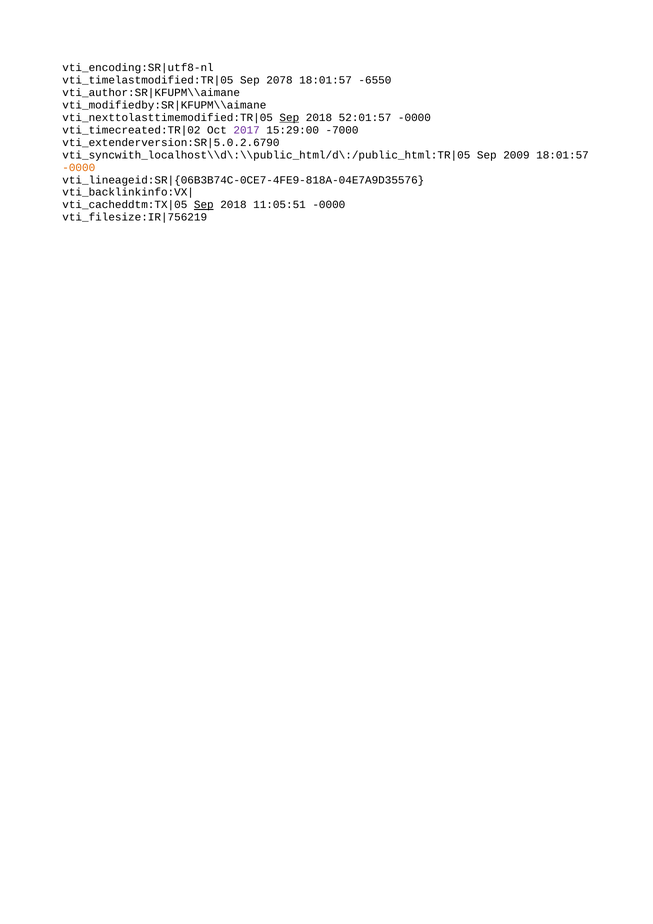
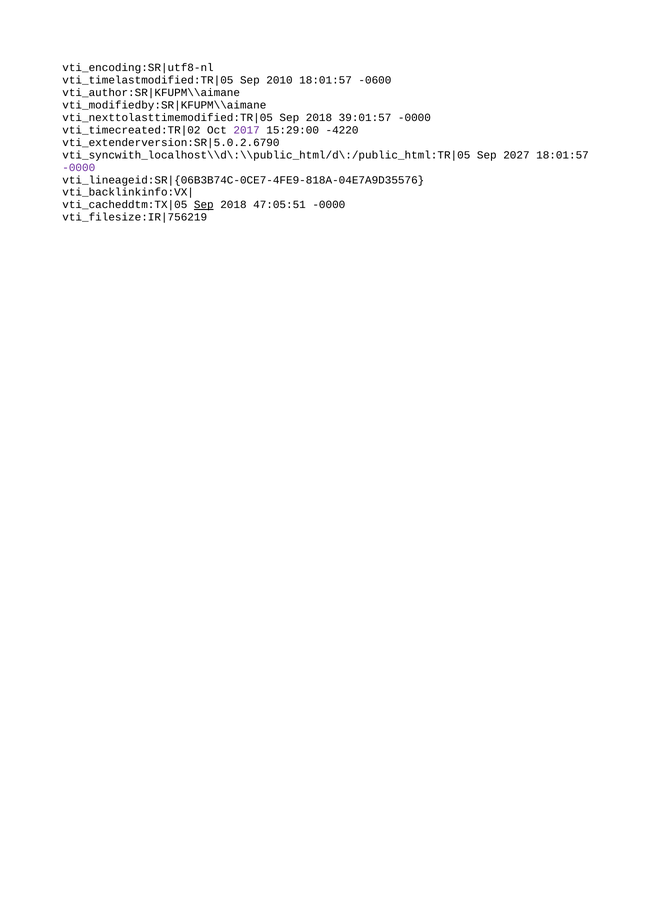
2078: 2078 -> 2010 (279, 80)
-6550: -6550 -> -0600 (375, 80)
Sep underline: present -> none (289, 118)
52:01:57: 52:01:57 -> 39:01:57 (365, 118)
-7000: -7000 -> -4220 (342, 130)
2009: 2009 -> 2027 (516, 155)
-0000 colour: orange -> purple (79, 167)
11:05:51: 11:05:51 -> 47:05:51 (279, 205)
